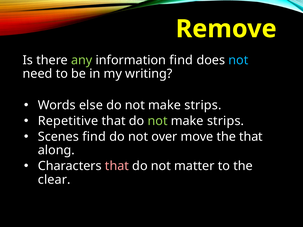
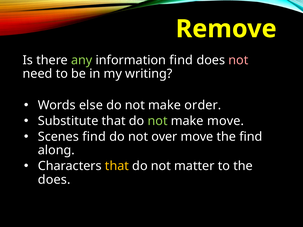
not colour: light blue -> pink (238, 60)
strips: strips -> order (203, 105)
Repetitive: Repetitive -> Substitute (68, 121)
strips: strips -> move (226, 121)
the that: that -> find (251, 137)
that colour: pink -> yellow (117, 166)
clear: clear -> does (54, 180)
